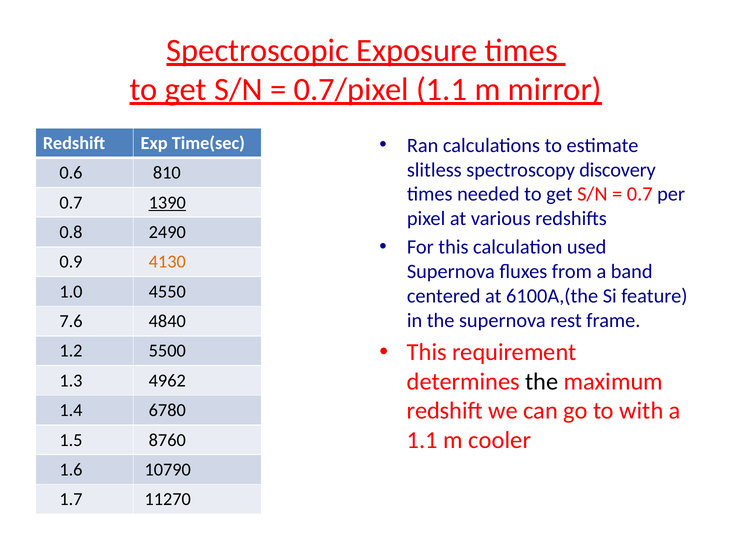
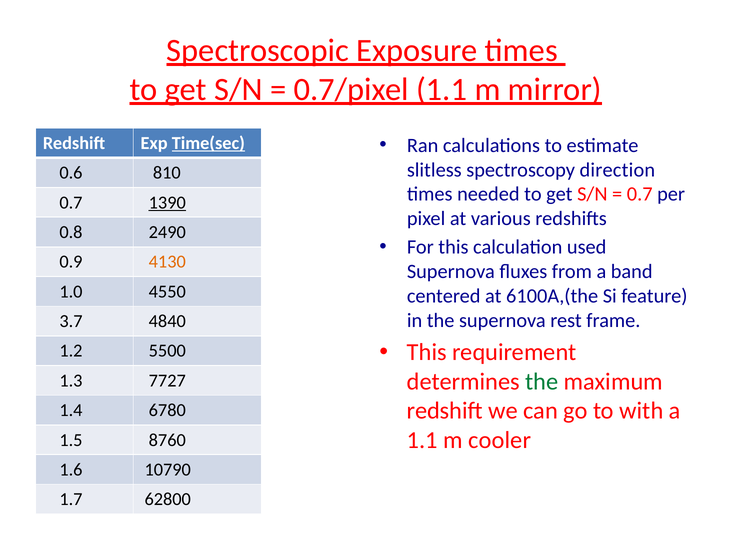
Time(sec underline: none -> present (208, 143)
discovery: discovery -> direction (617, 170)
7.6: 7.6 -> 3.7 (71, 321)
the colour: black -> green (542, 382)
4962: 4962 -> 7727 (167, 381)
11270: 11270 -> 62800 (168, 499)
